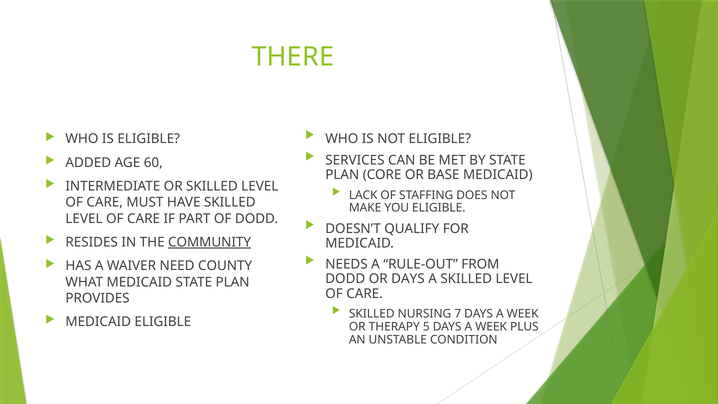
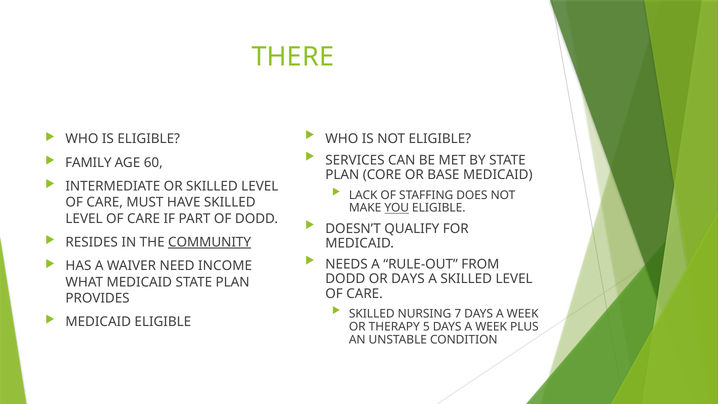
ADDED: ADDED -> FAMILY (88, 163)
YOU underline: none -> present (397, 208)
COUNTY: COUNTY -> INCOME (225, 266)
